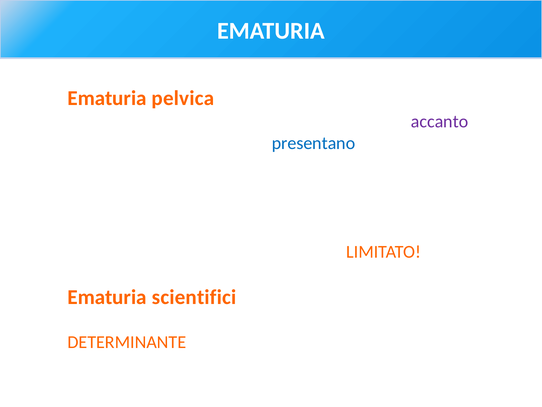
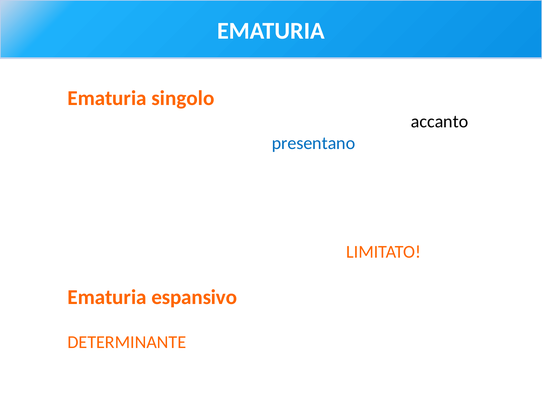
pelvica: pelvica -> singolo (183, 98)
accanto colour: purple -> black (440, 121)
scientifici: scientifici -> espansivo (194, 297)
